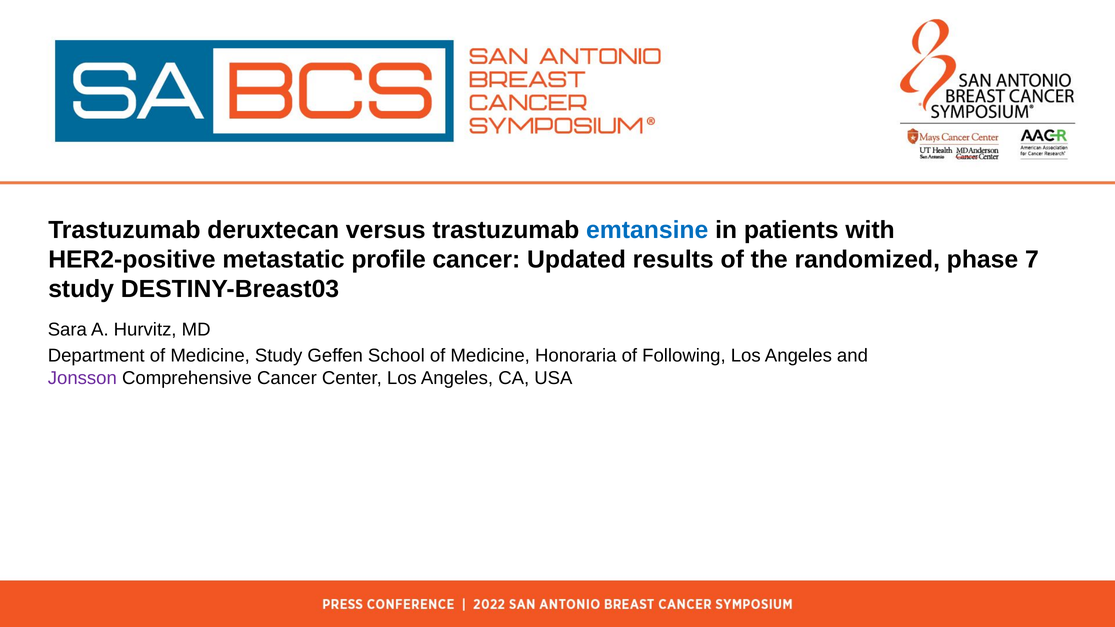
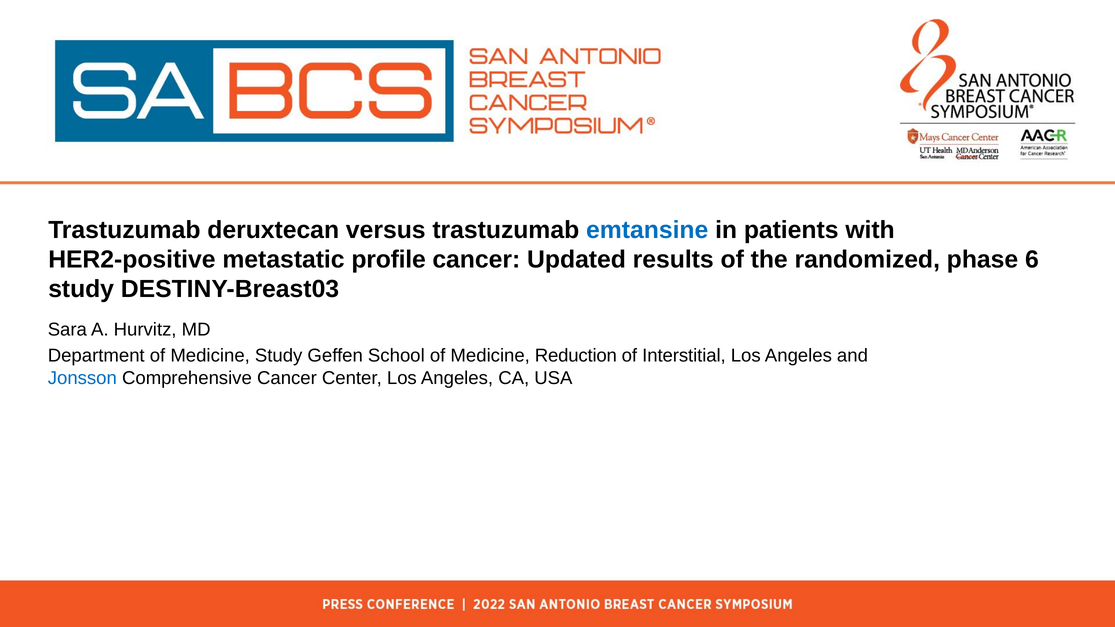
7: 7 -> 6 (1032, 260)
Honoraria: Honoraria -> Reduction (576, 356)
Following: Following -> Interstitial (684, 356)
Jonsson colour: purple -> blue (82, 378)
